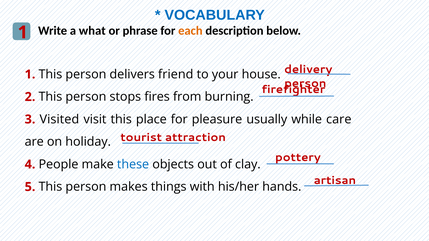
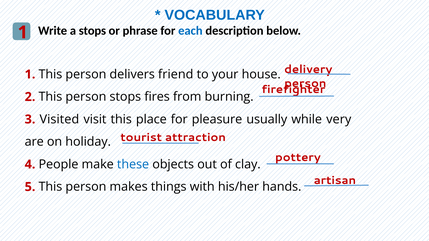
a what: what -> stops (92, 31)
each colour: orange -> blue (190, 31)
care: care -> very (339, 119)
